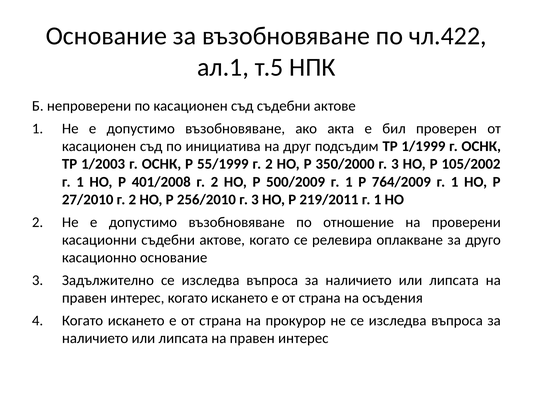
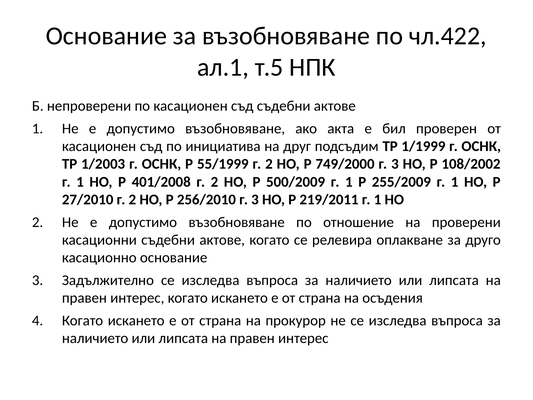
350/2000: 350/2000 -> 749/2000 (345, 164)
105/2002: 105/2002 -> 108/2002 (471, 164)
764/2009: 764/2009 -> 255/2009 (401, 182)
